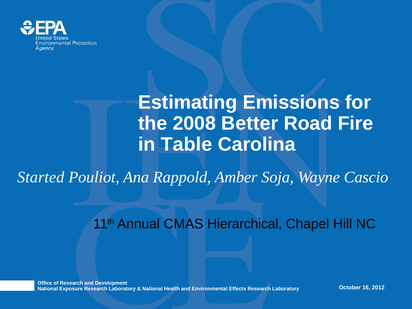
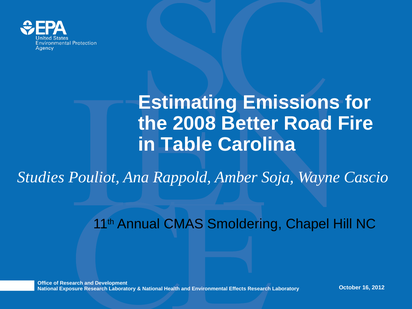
Started: Started -> Studies (41, 177)
Hierarchical: Hierarchical -> Smoldering (245, 224)
